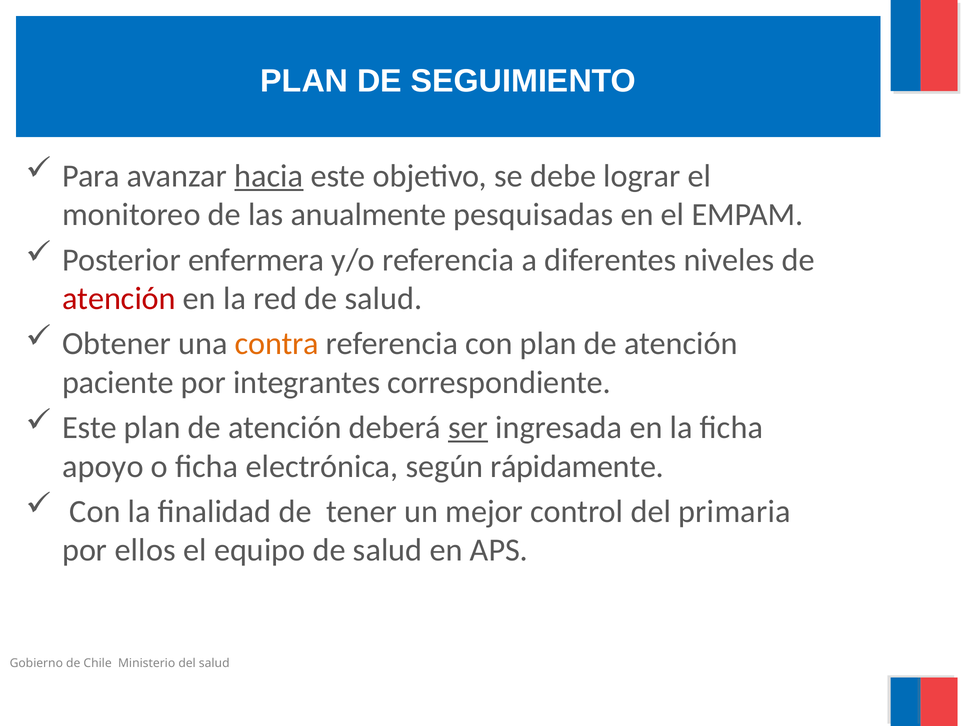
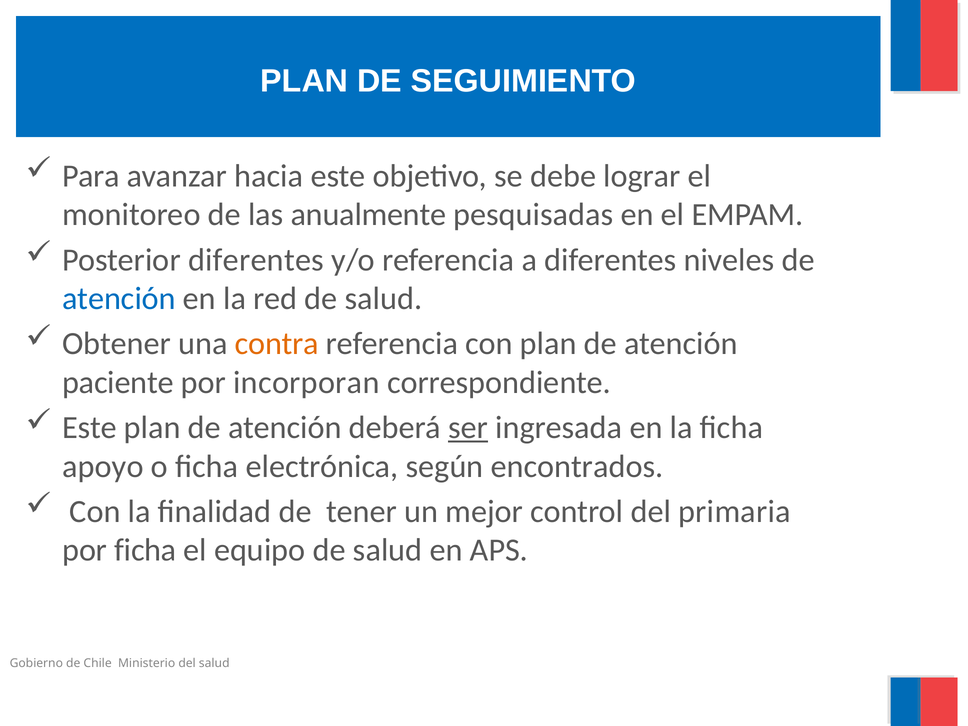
hacia underline: present -> none (269, 176)
Posterior enfermera: enfermera -> diferentes (256, 260)
atención colour: red -> blue (119, 299)
integrantes: integrantes -> incorporan (306, 382)
rápidamente: rápidamente -> encontrados (577, 466)
por ellos: ellos -> ficha (145, 550)
